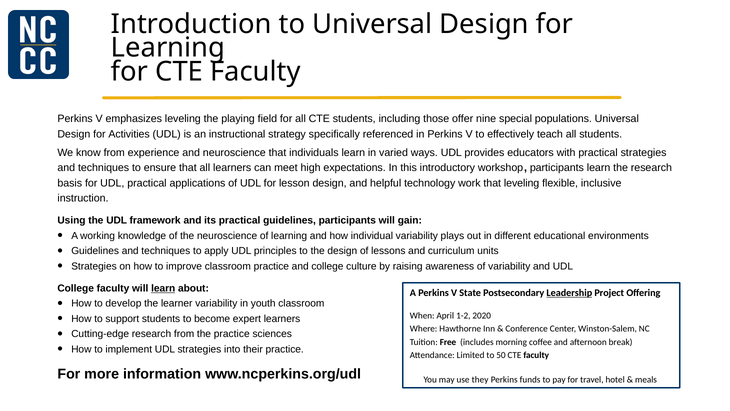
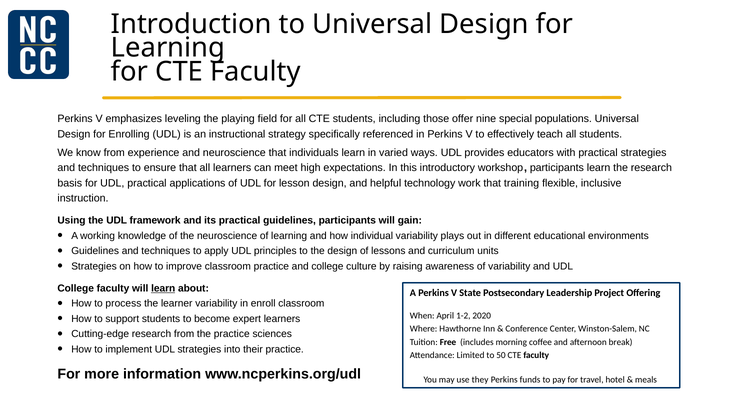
Activities: Activities -> Enrolling (129, 134)
that leveling: leveling -> training (522, 183)
Leadership underline: present -> none (569, 293)
develop: develop -> process (123, 303)
youth: youth -> enroll (263, 303)
